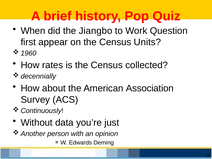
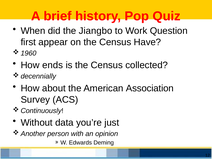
Units: Units -> Have (147, 42)
rates: rates -> ends (53, 65)
